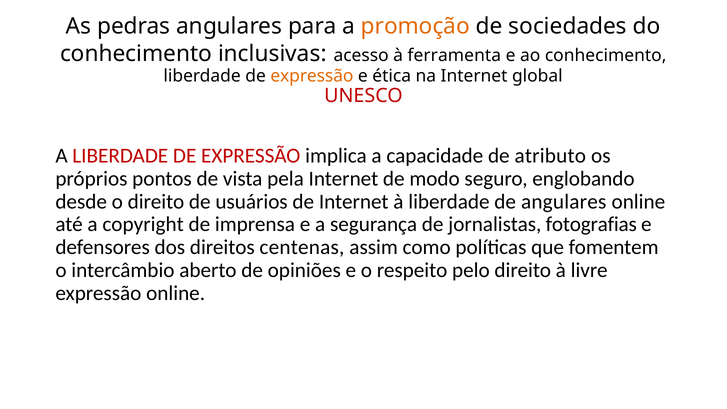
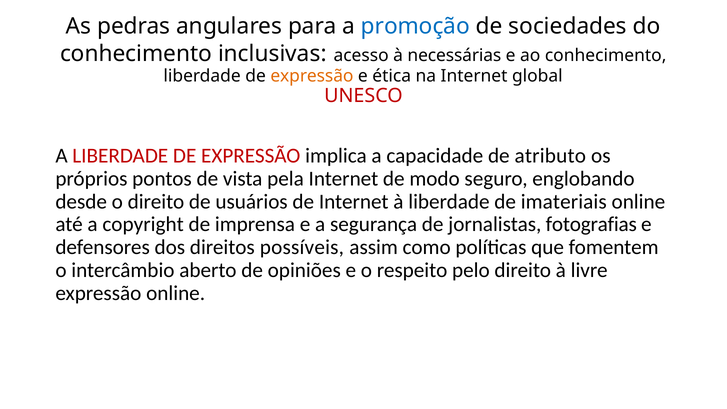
promoção colour: orange -> blue (415, 26)
ferramenta: ferramenta -> necessárias (454, 55)
de angulares: angulares -> imateriais (564, 202)
centenas: centenas -> possíveis (302, 247)
